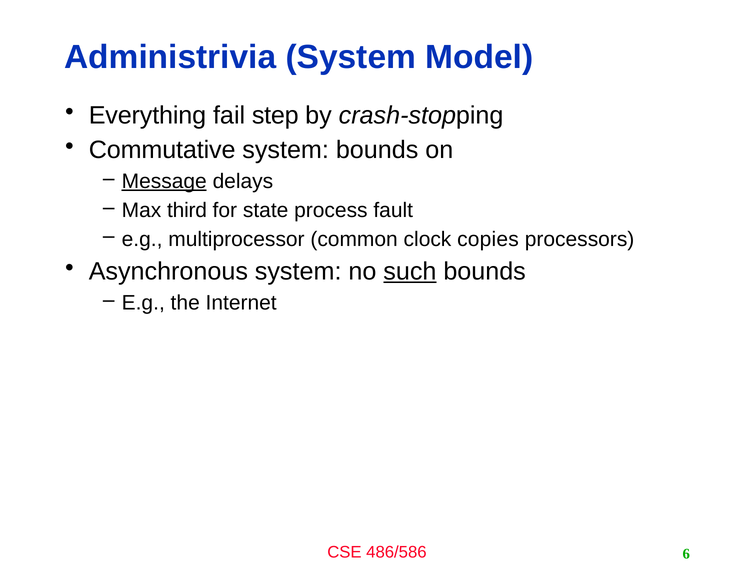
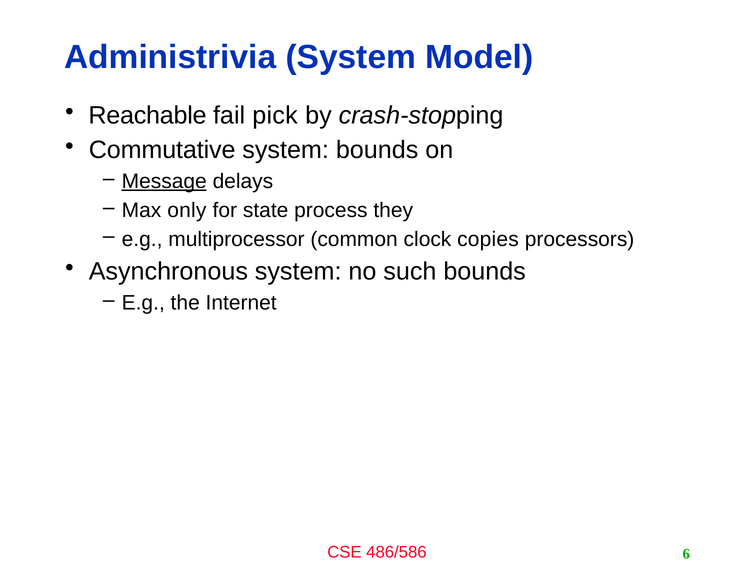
Everything: Everything -> Reachable (148, 116)
step: step -> pick (275, 116)
third: third -> only (187, 210)
fault: fault -> they (393, 210)
such underline: present -> none (410, 272)
